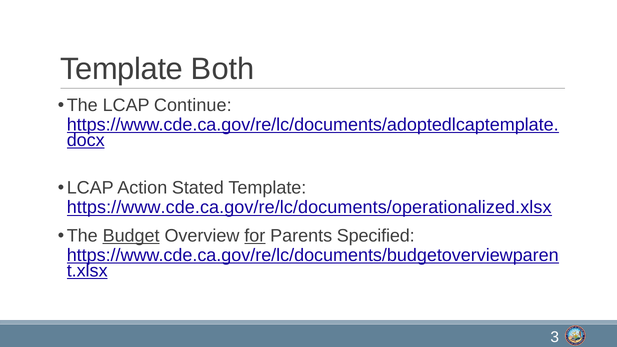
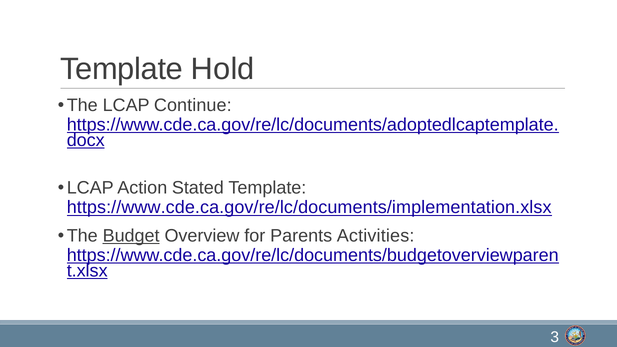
Both: Both -> Hold (223, 69)
https://www.cde.ca.gov/re/lc/documents/operationalized.xlsx: https://www.cde.ca.gov/re/lc/documents/operationalized.xlsx -> https://www.cde.ca.gov/re/lc/documents/implementation.xlsx (309, 207)
for underline: present -> none (255, 236)
Specified: Specified -> Activities (376, 236)
